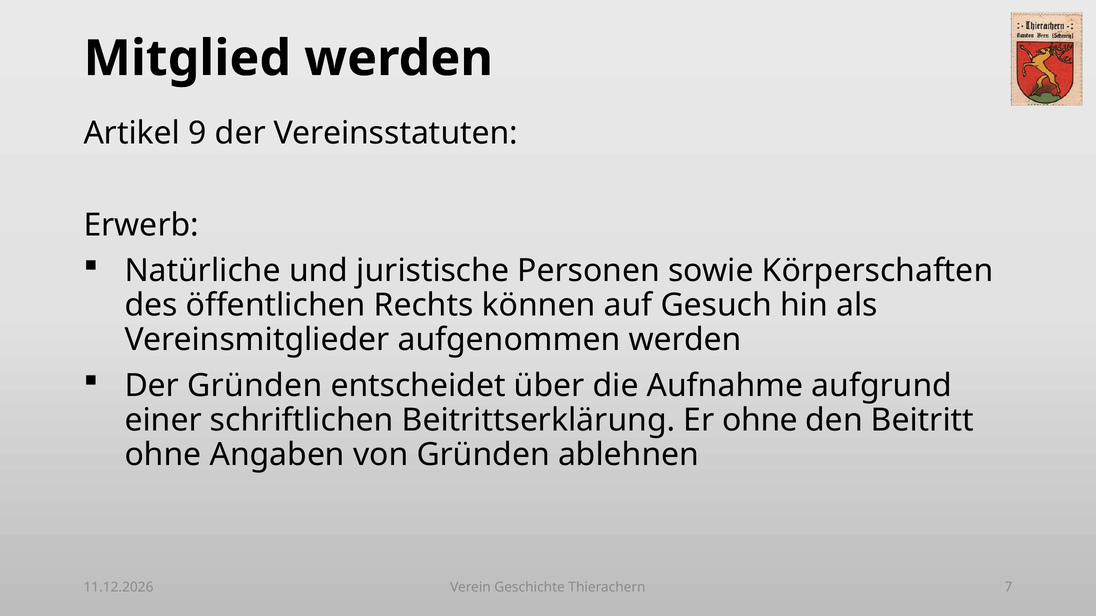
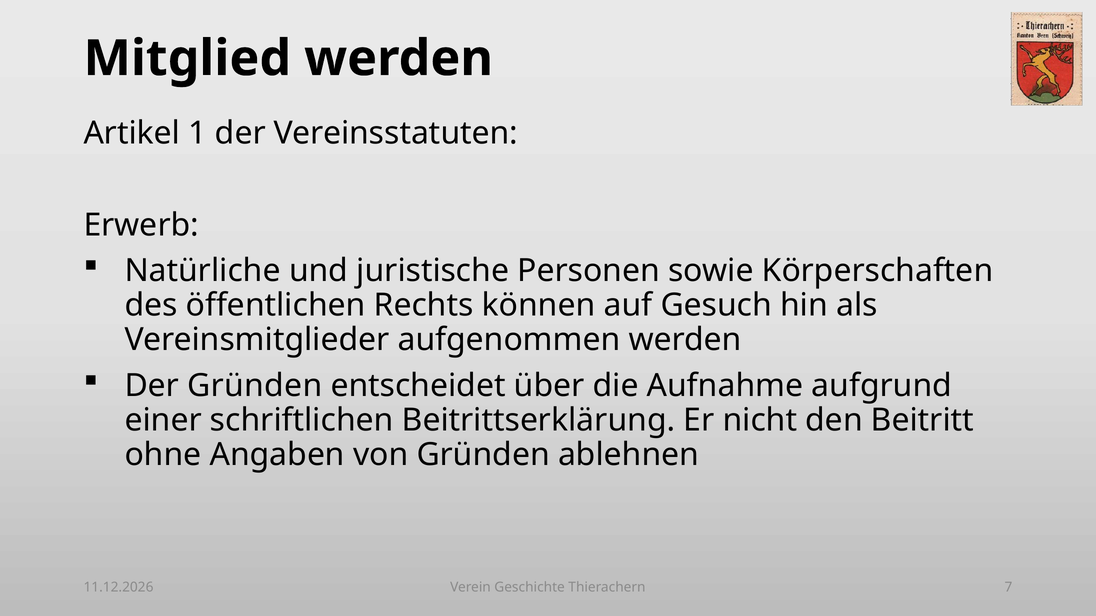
9: 9 -> 1 (197, 133)
Er ohne: ohne -> nicht (760, 421)
